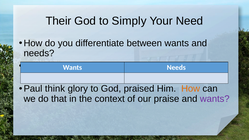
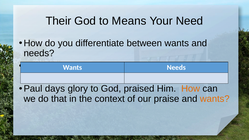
Simply: Simply -> Means (129, 21)
think: think -> days (55, 89)
wants colour: purple -> orange (215, 99)
